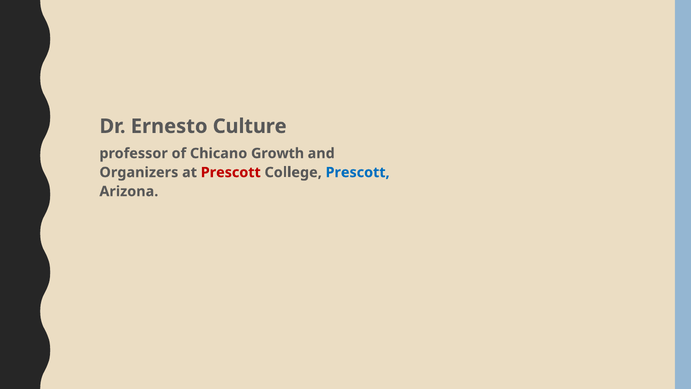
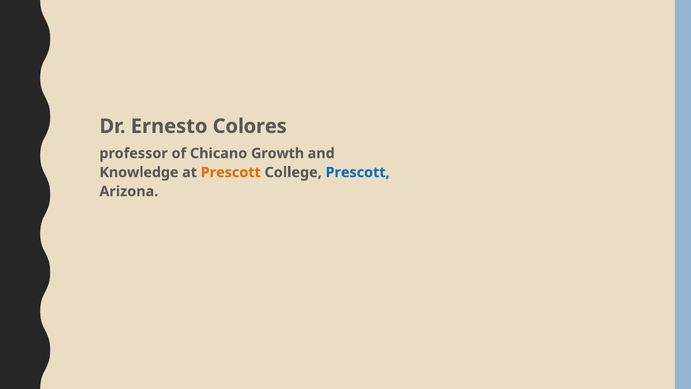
Culture: Culture -> Colores (250, 126)
Organizers: Organizers -> Knowledge (139, 172)
Prescott colour: red -> orange (231, 172)
